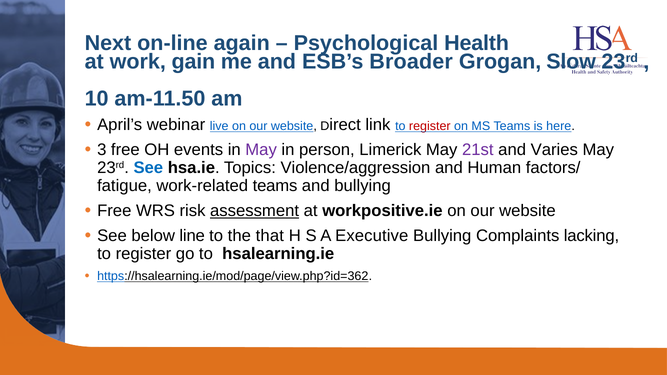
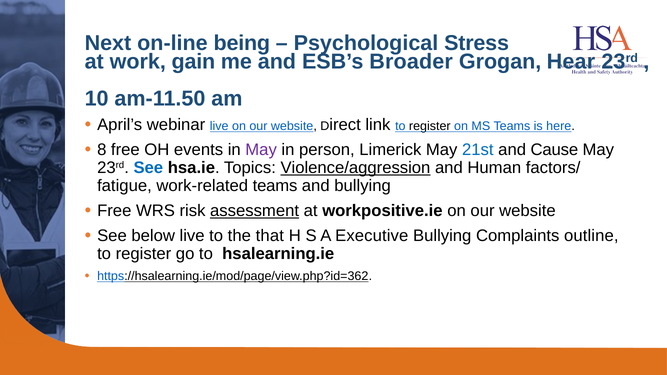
again: again -> being (242, 43)
Health: Health -> Stress (477, 43)
Slow: Slow -> Hear (571, 62)
register colour: red -> black (430, 126)
3: 3 -> 8 (102, 150)
21st colour: purple -> blue (478, 150)
Varies: Varies -> Cause (554, 150)
Violence/aggression underline: none -> present (355, 168)
below line: line -> live (192, 236)
lacking: lacking -> outline (591, 236)
